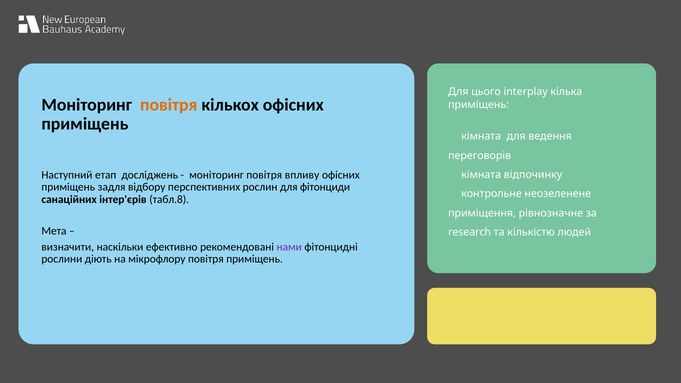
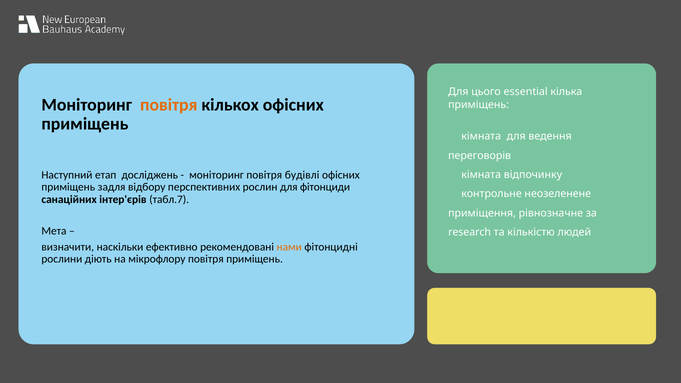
interplay: interplay -> essential (526, 92)
впливу: впливу -> будівлі (302, 175)
табл.8: табл.8 -> табл.7 (169, 199)
нами colour: purple -> orange (289, 247)
